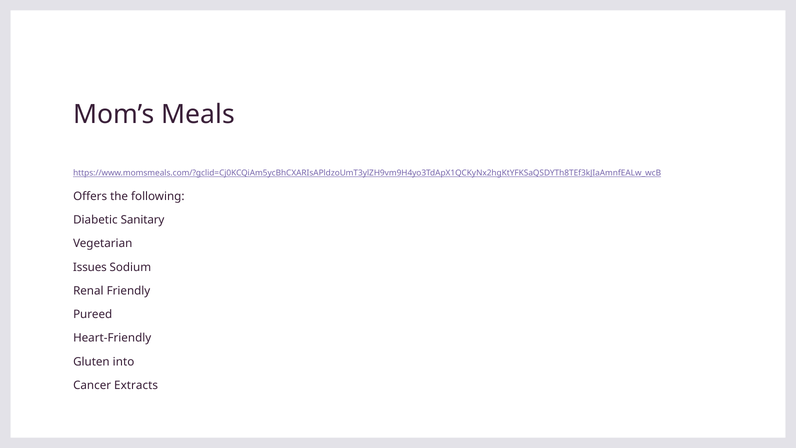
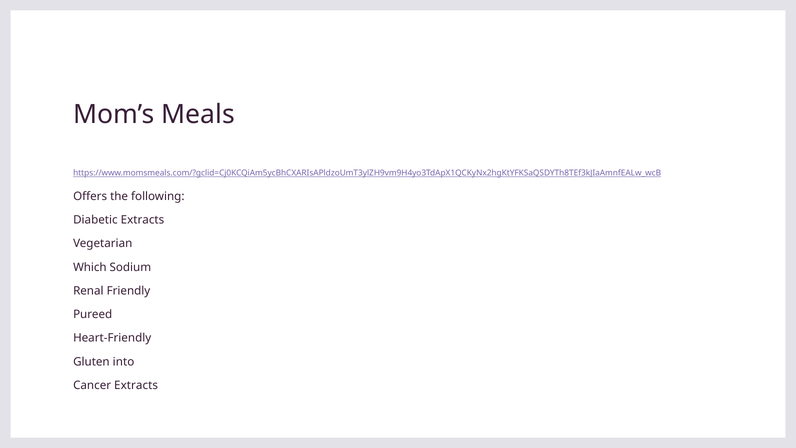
Diabetic Sanitary: Sanitary -> Extracts (142, 220)
Issues: Issues -> Which (90, 267)
